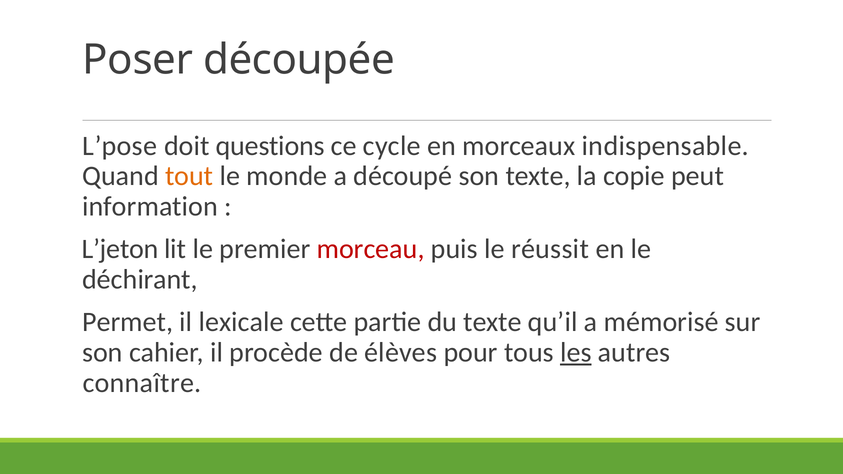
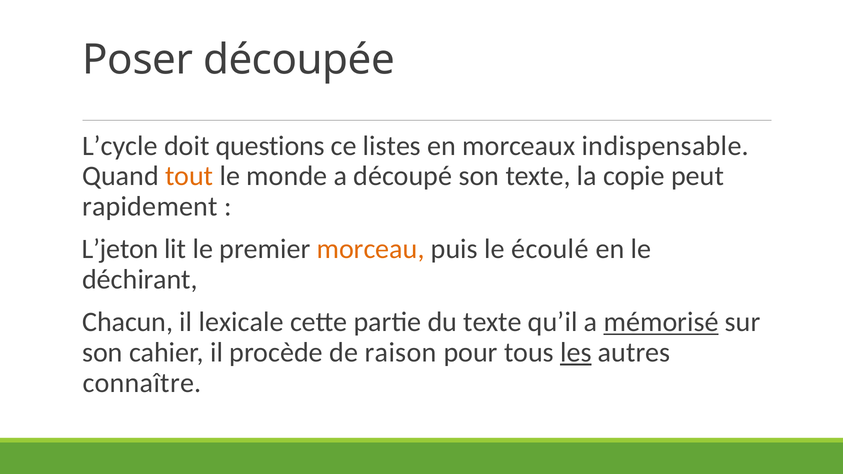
L’pose: L’pose -> L’cycle (120, 146)
cycle: cycle -> listes (392, 146)
information: information -> rapidement (150, 207)
morceau colour: red -> orange (371, 249)
réussit: réussit -> écoulé (550, 249)
Permet: Permet -> Chacun (128, 322)
mémorisé underline: none -> present (661, 322)
élèves: élèves -> raison (401, 353)
